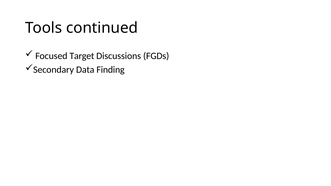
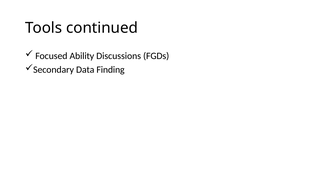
Target: Target -> Ability (82, 56)
